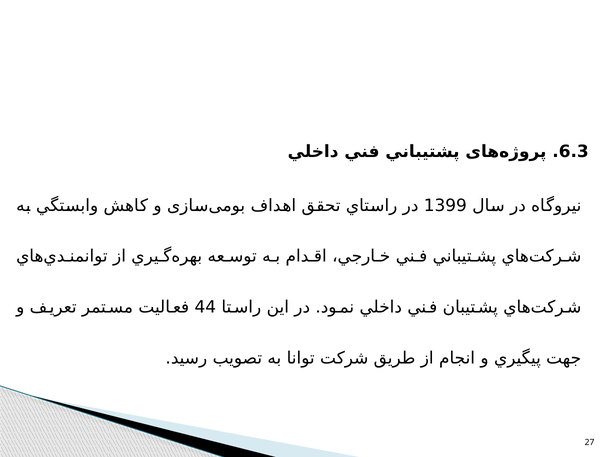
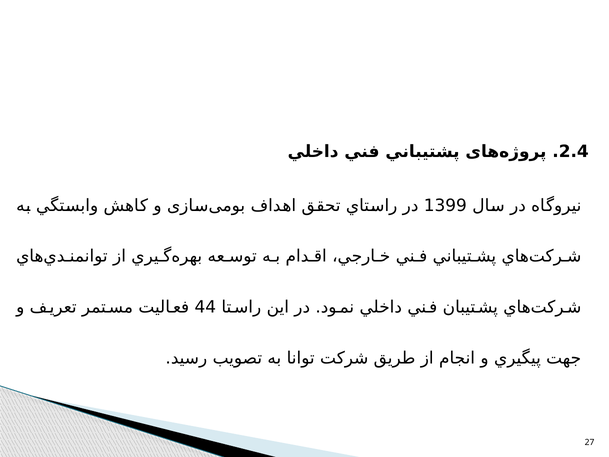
6.3: 6.3 -> 2.4 (574, 151)
